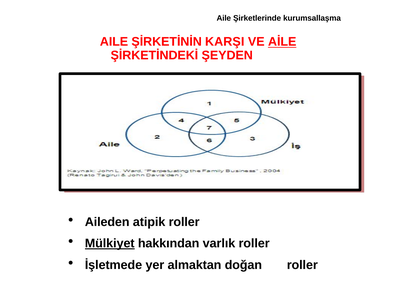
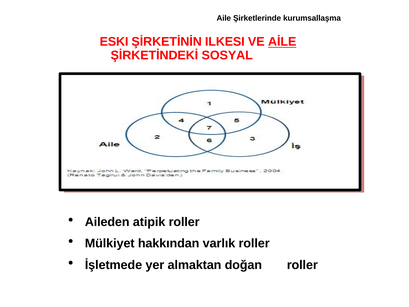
AILE: AILE -> ESKI (114, 42)
KARŞI: KARŞI -> ILKESI (225, 42)
ŞEYDEN: ŞEYDEN -> SOSYAL (227, 55)
Mülkiyet underline: present -> none (110, 243)
